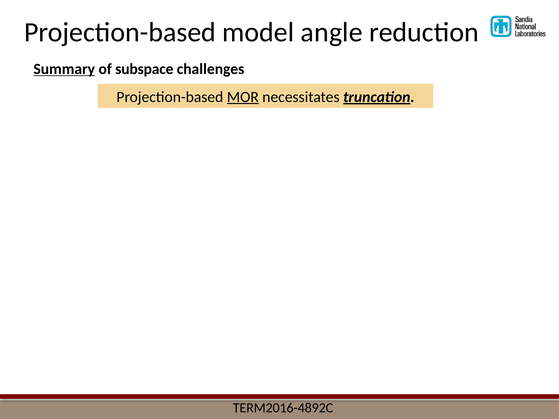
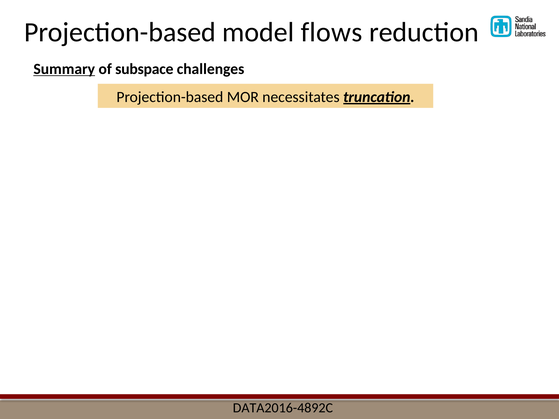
angle: angle -> flows (332, 32)
MOR underline: present -> none (243, 97)
TERM2016-4892C: TERM2016-4892C -> DATA2016-4892C (283, 408)
